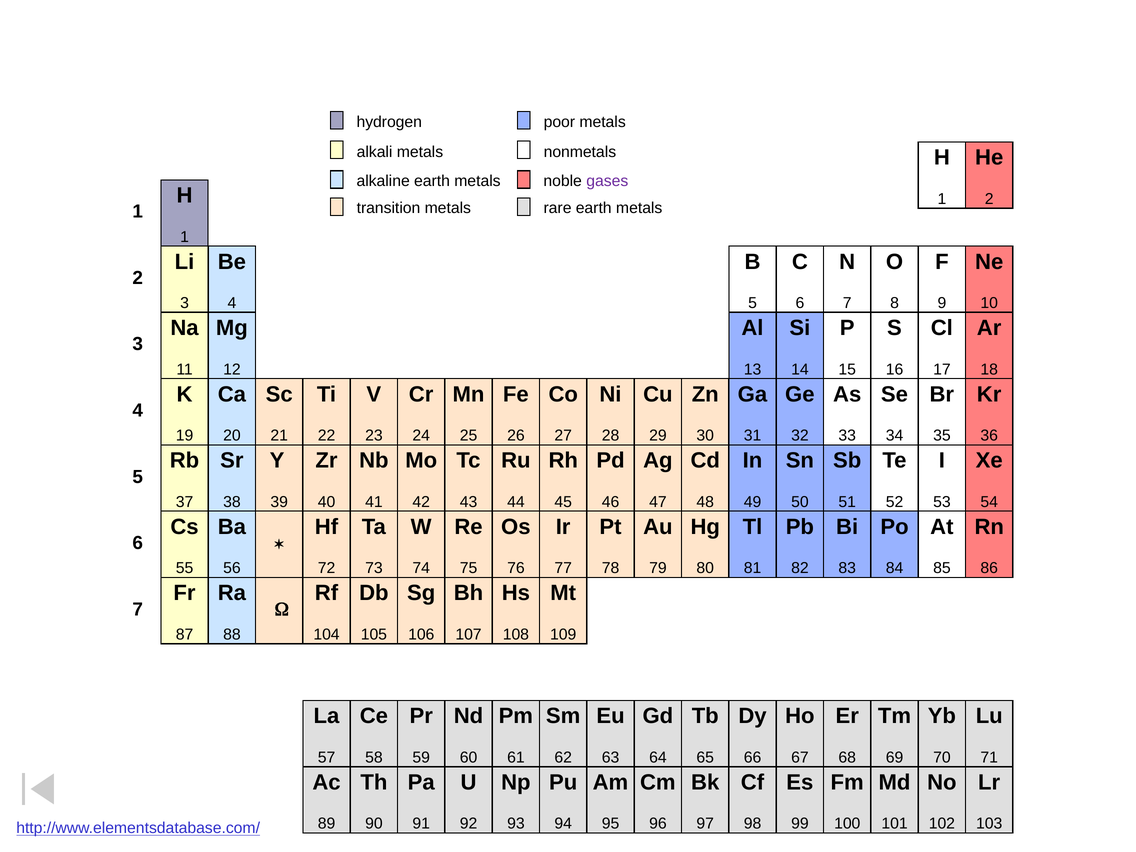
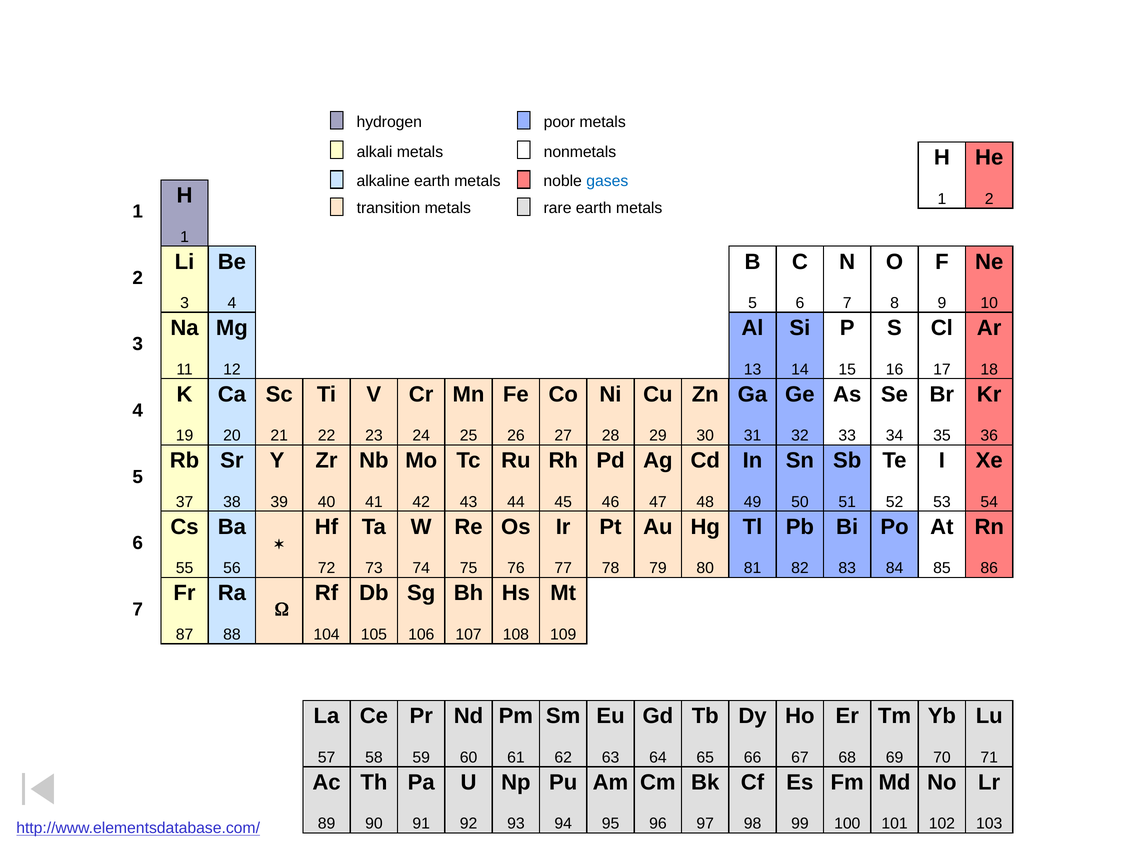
gases colour: purple -> blue (607, 181)
